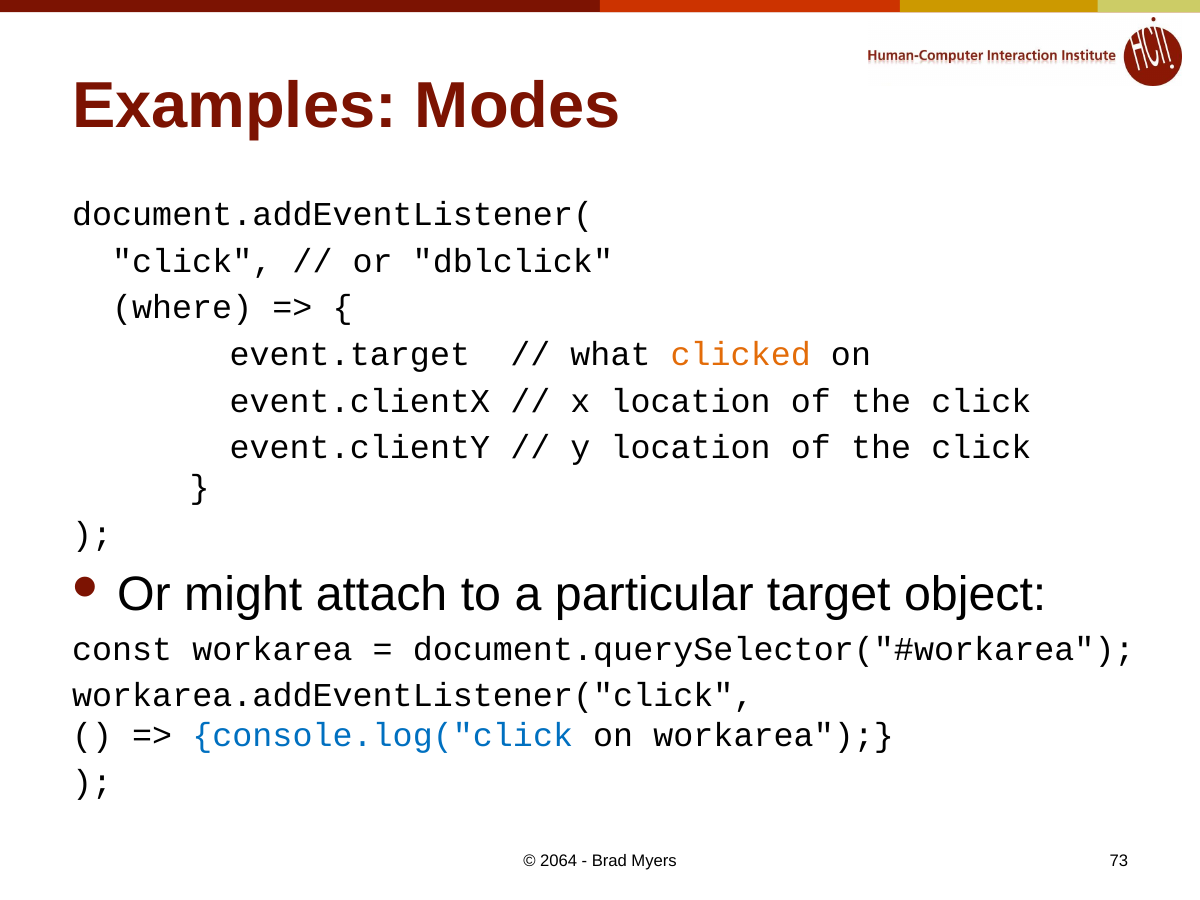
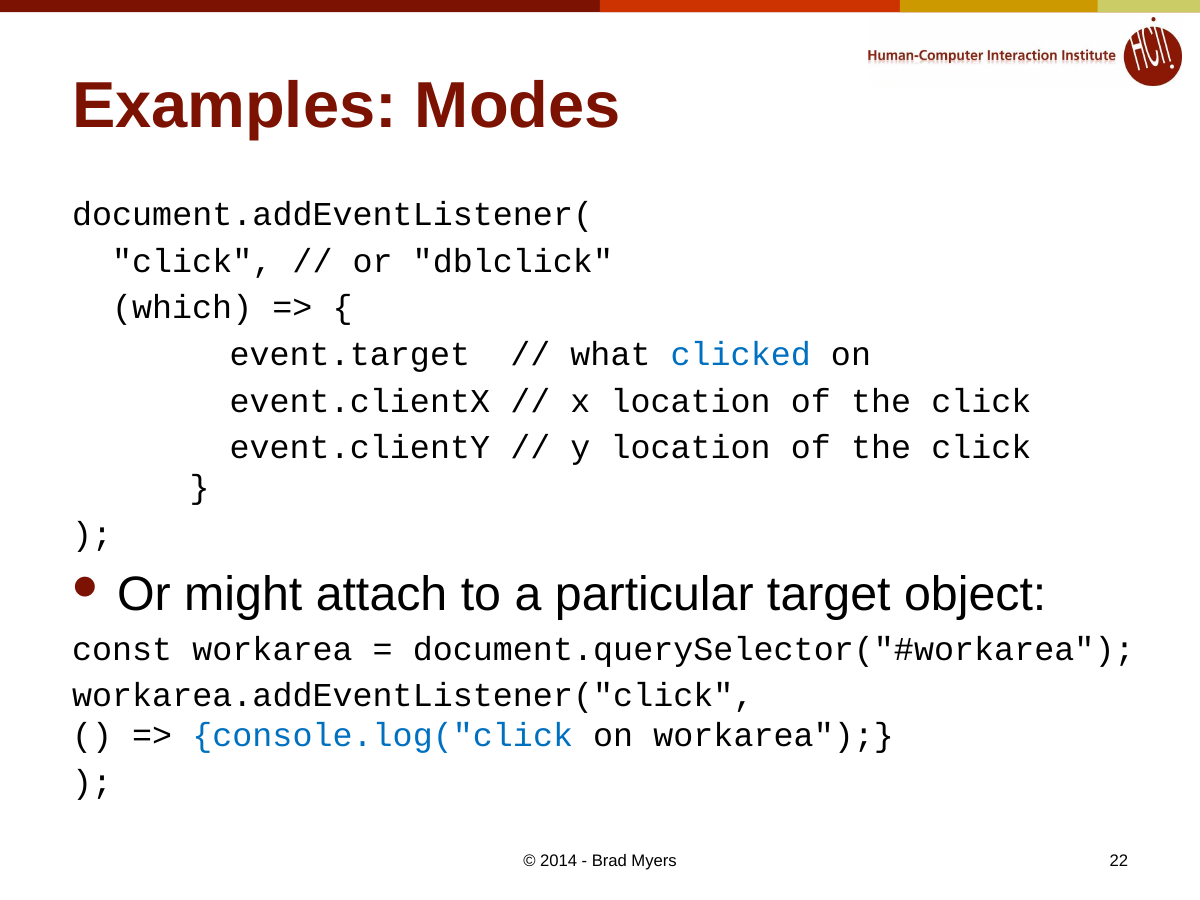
where: where -> which (182, 308)
clicked colour: orange -> blue (741, 354)
2064: 2064 -> 2014 (559, 861)
73: 73 -> 22 (1119, 861)
